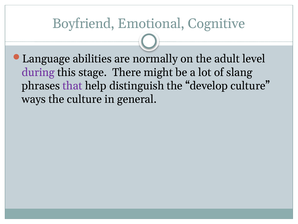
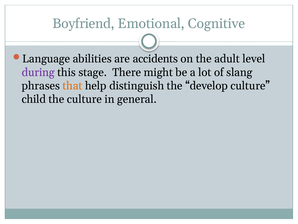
normally: normally -> accidents (155, 59)
that colour: purple -> orange (72, 86)
ways: ways -> child (34, 99)
